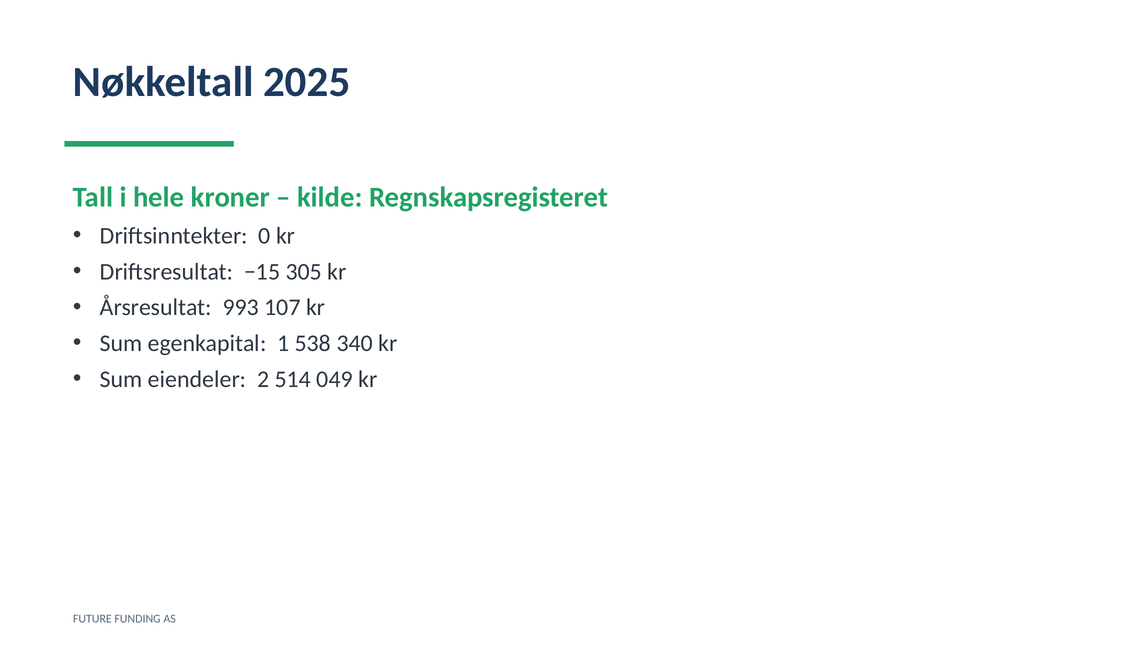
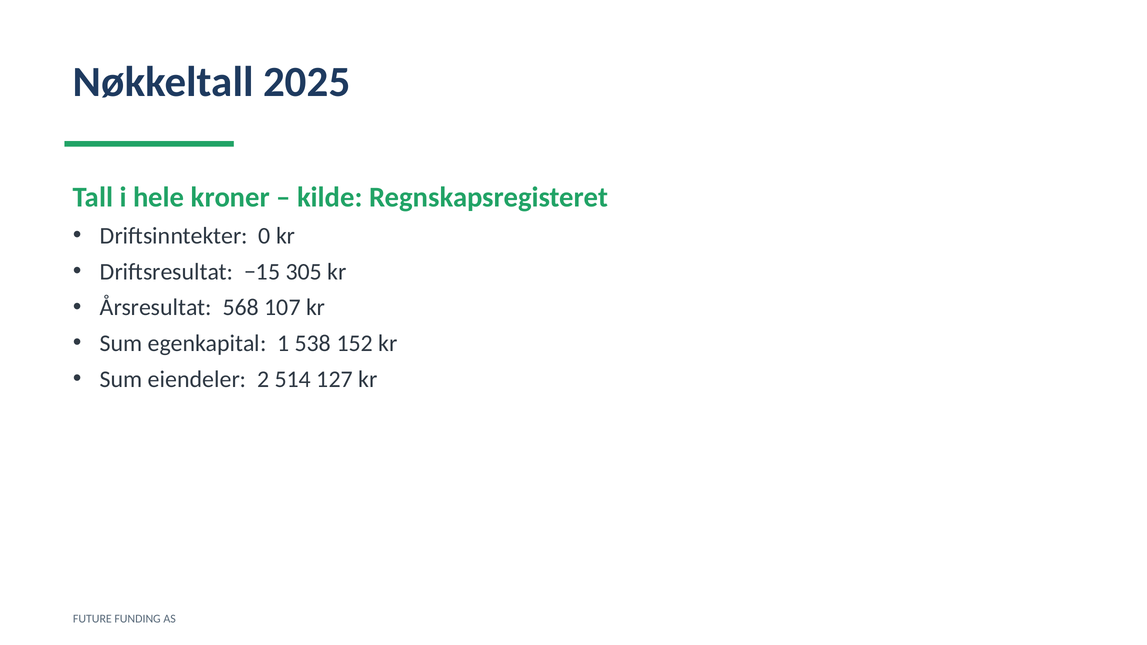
993: 993 -> 568 (241, 308)
340: 340 -> 152 (355, 343)
049: 049 -> 127 (335, 379)
